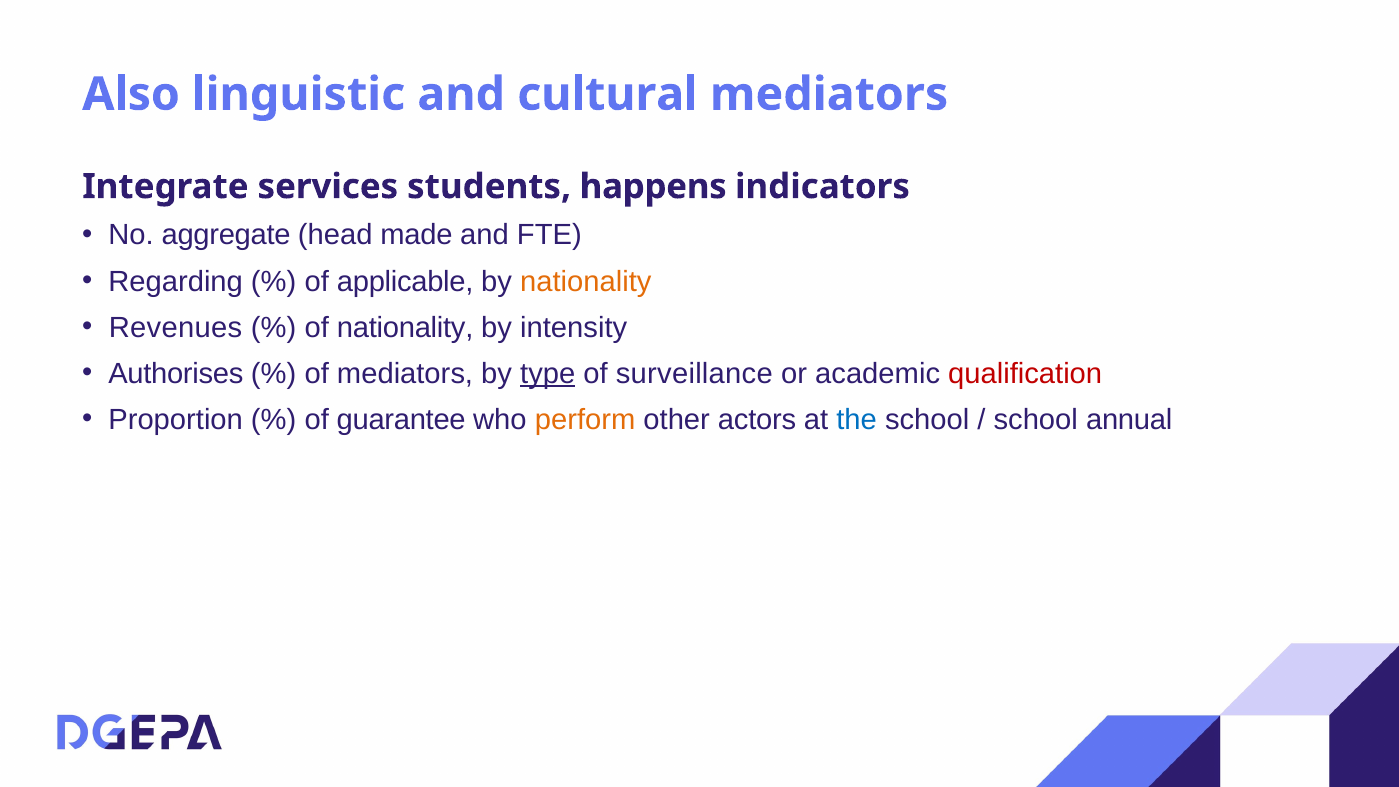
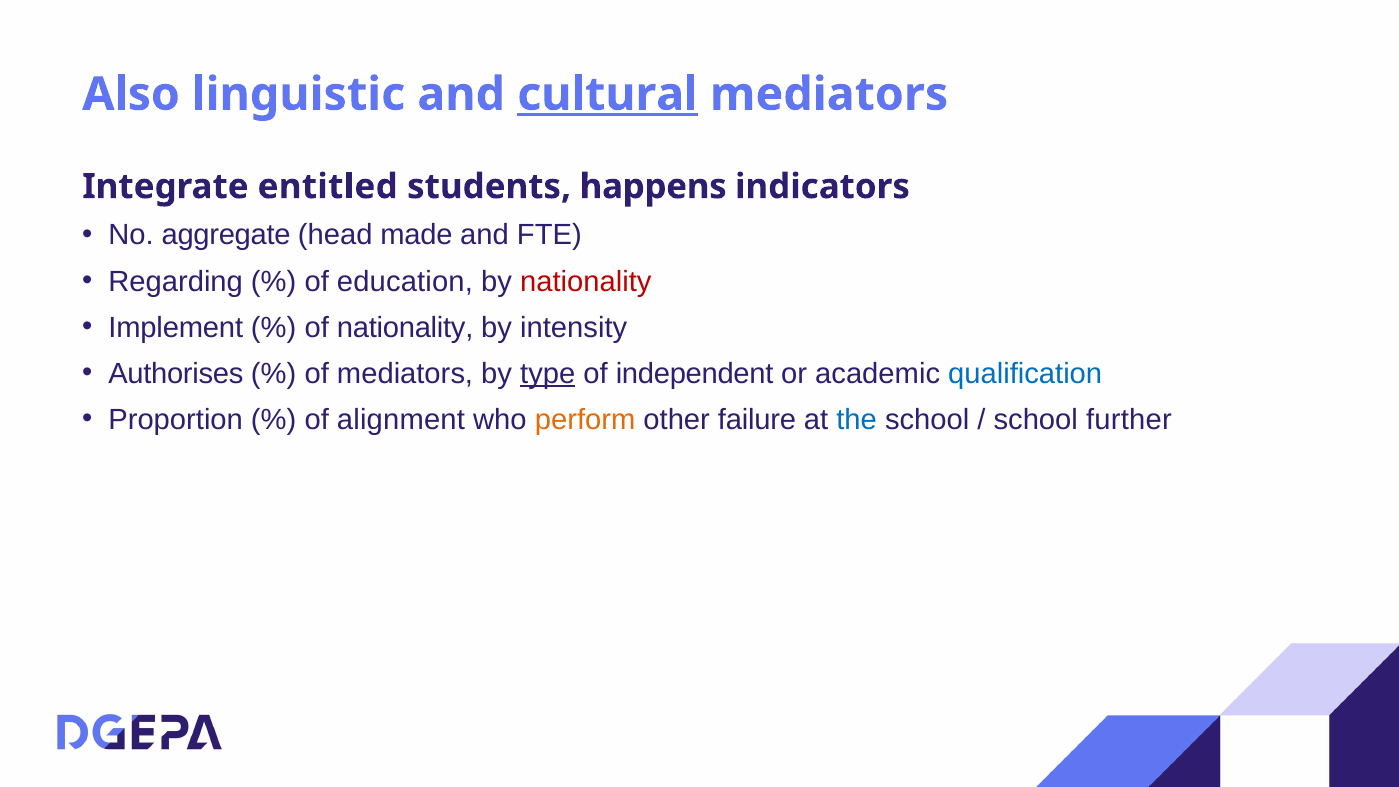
cultural underline: none -> present (608, 94)
services: services -> entitled (328, 187)
applicable: applicable -> education (405, 281)
nationality colour: orange -> red (586, 281)
Revenues: Revenues -> Implement (176, 327)
surveillance: surveillance -> independent (695, 373)
qualification colour: red -> blue (1025, 373)
guarantee: guarantee -> alignment (401, 420)
actors: actors -> failure (757, 420)
annual: annual -> further (1129, 420)
